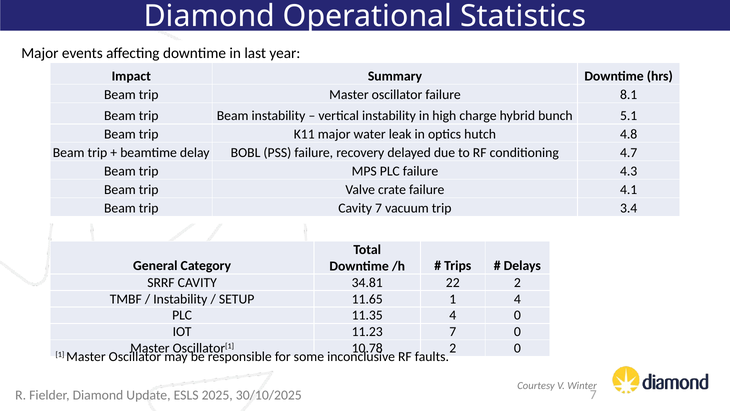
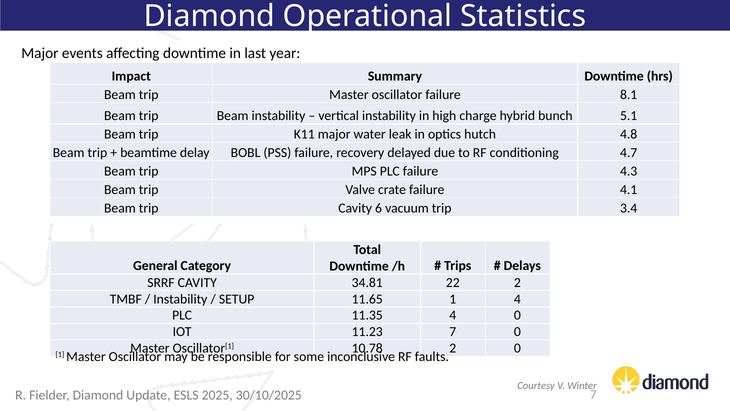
Cavity 7: 7 -> 6 (379, 208)
